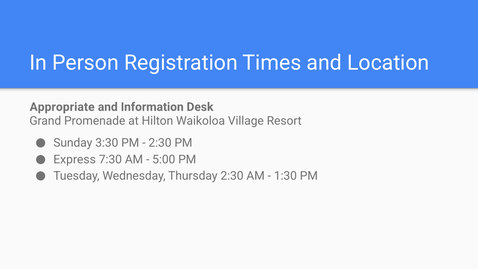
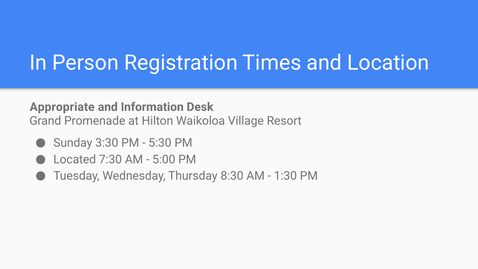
2:30: 2:30 -> 5:30 (160, 143)
Express: Express -> Located (75, 159)
Thursday 2:30: 2:30 -> 8:30 (232, 176)
